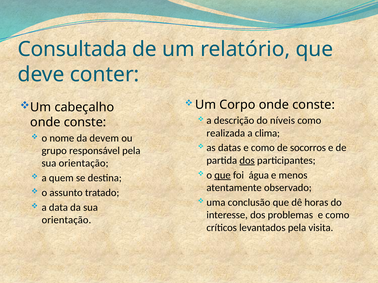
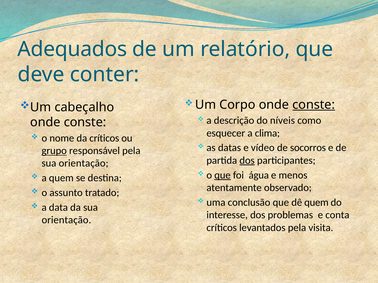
Consultada: Consultada -> Adequados (72, 49)
conste underline: none -> present (314, 105)
realizada: realizada -> esquecer (226, 133)
da devem: devem -> críticos (104, 138)
datas e como: como -> vídeo (263, 148)
grupo underline: none -> present (54, 151)
dê horas: horas -> quem (316, 203)
problemas e como: como -> conta (337, 215)
